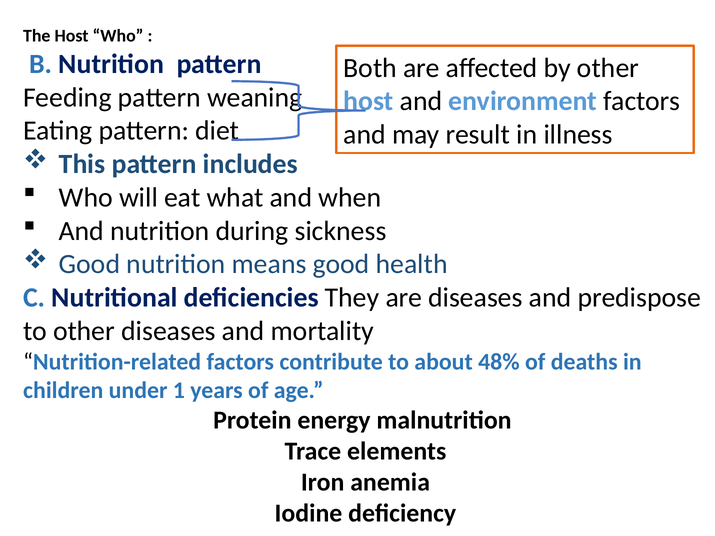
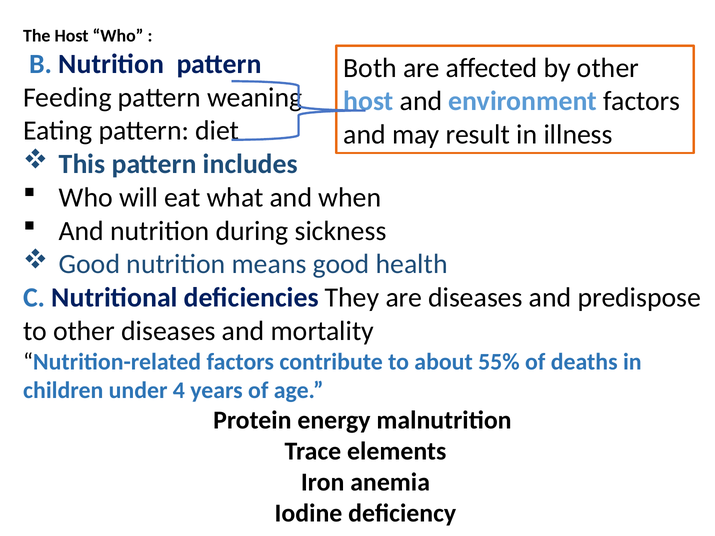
48%: 48% -> 55% (499, 362)
1: 1 -> 4 (179, 390)
